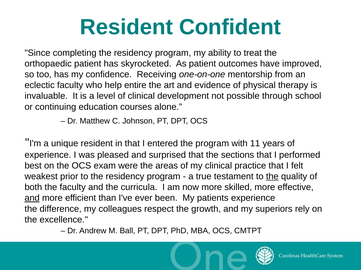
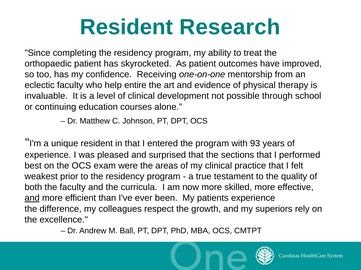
Confident: Confident -> Research (230, 27)
11: 11 -> 93 (255, 144)
the underline: present -> none (272, 177)
